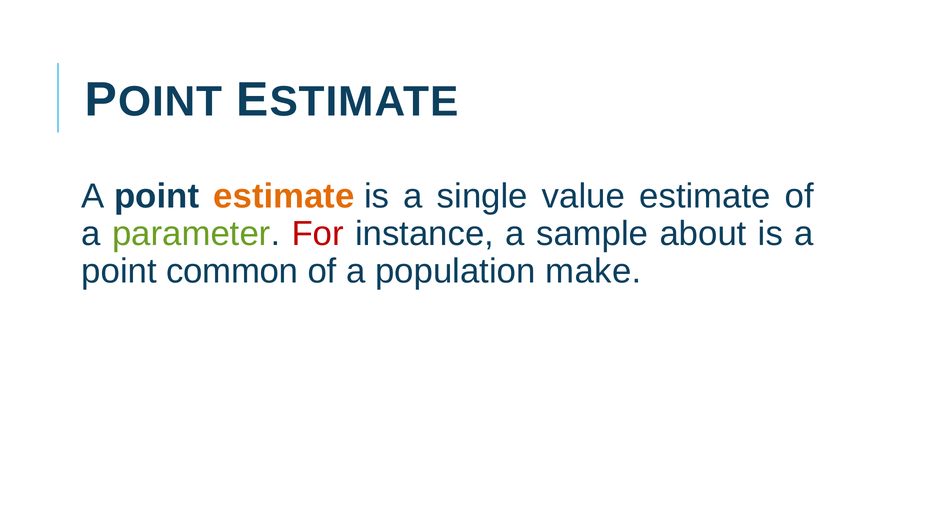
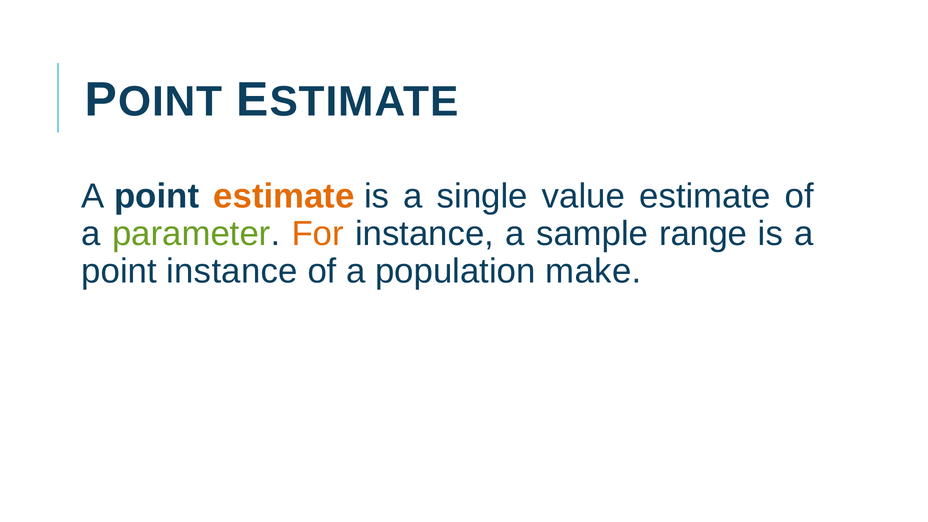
For colour: red -> orange (318, 234)
about: about -> range (703, 234)
point common: common -> instance (232, 271)
